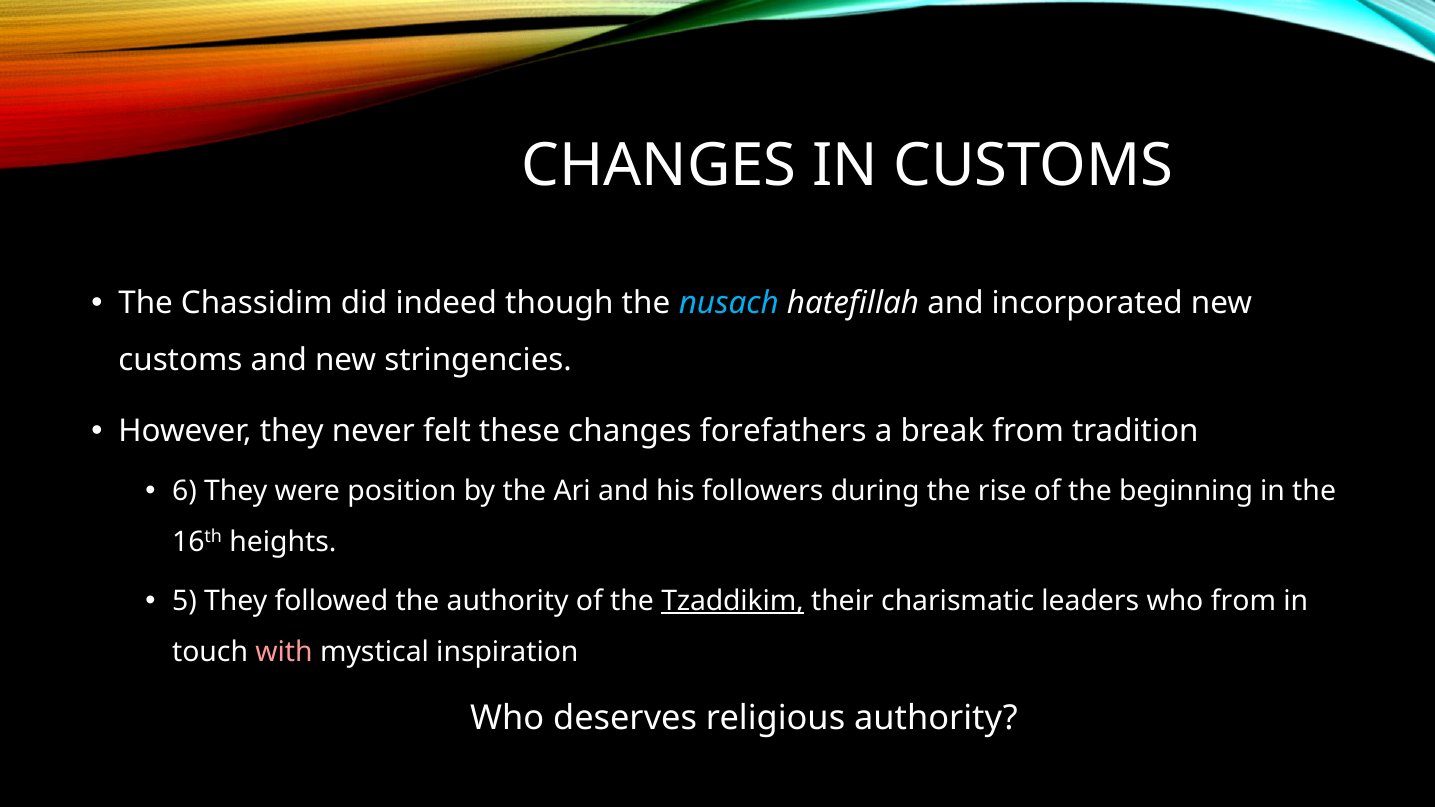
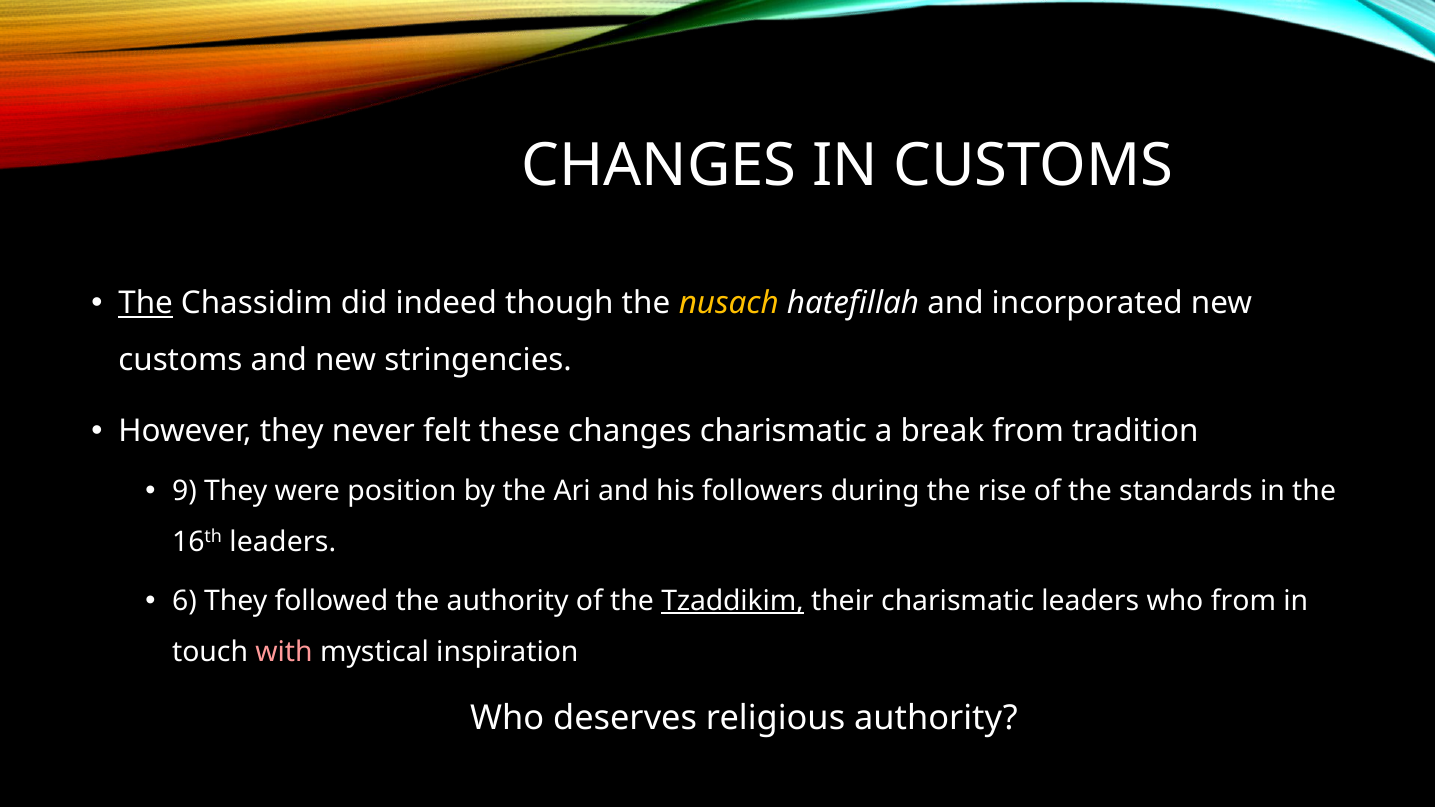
The underline: none -> present (146, 304)
nusach colour: light blue -> yellow (729, 304)
changes forefathers: forefathers -> charismatic (783, 431)
6: 6 -> 9 (185, 492)
beginning: beginning -> standards (1186, 492)
16th heights: heights -> leaders (283, 543)
5: 5 -> 6 (185, 601)
